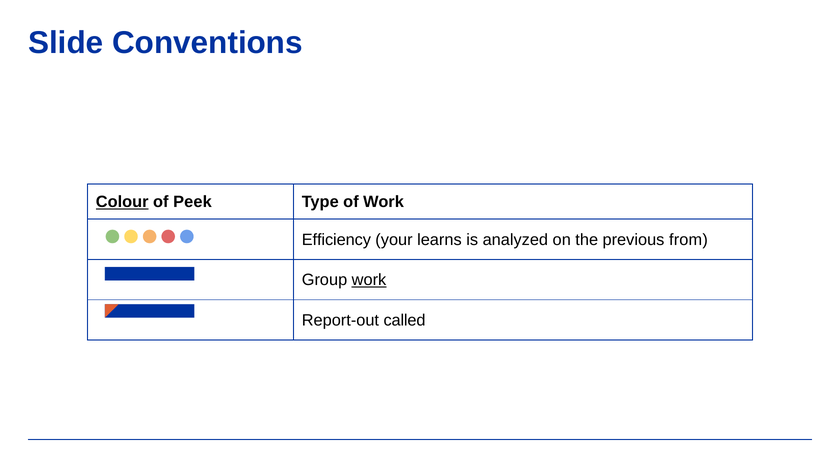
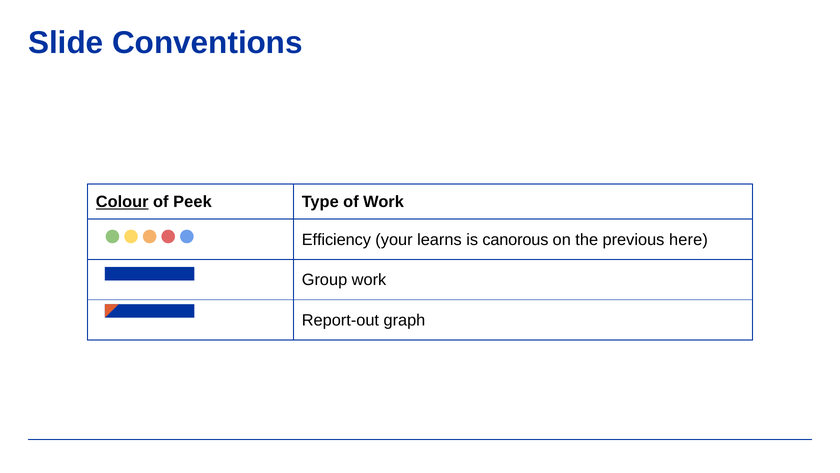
analyzed: analyzed -> canorous (515, 239)
from: from -> here (688, 239)
work underline: present -> none (369, 280)
called: called -> graph (404, 320)
